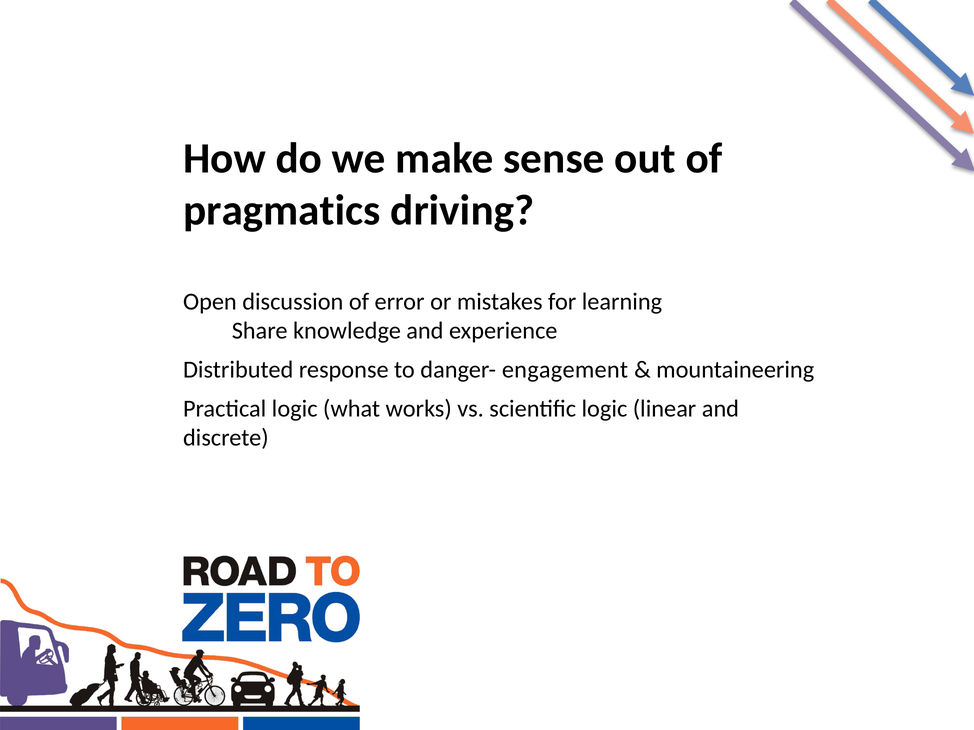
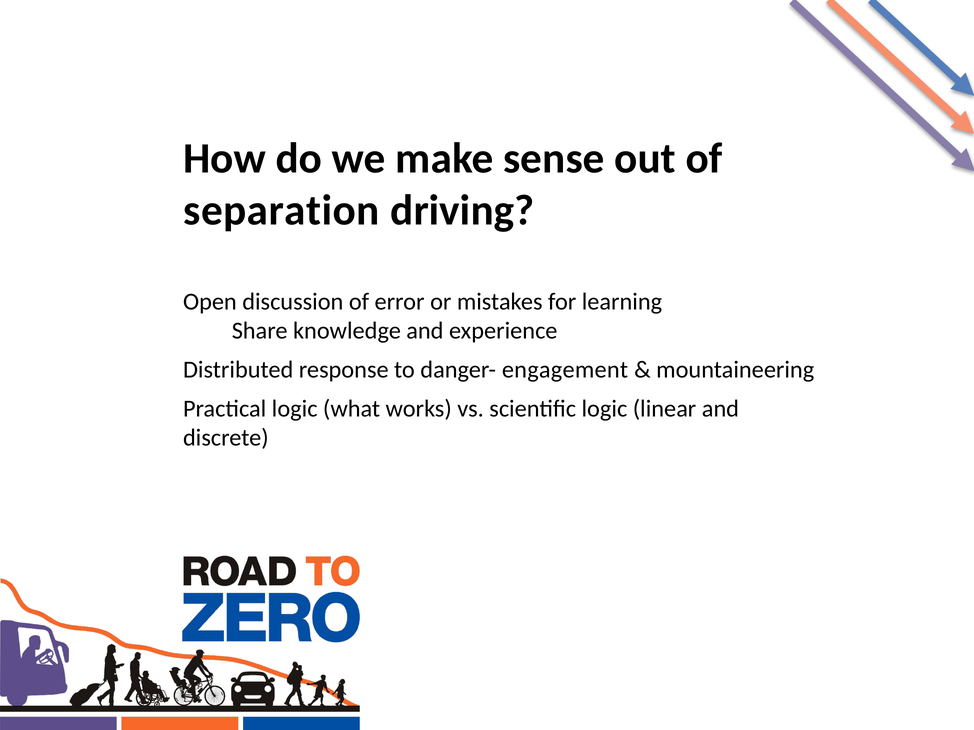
pragmatics: pragmatics -> separation (281, 211)
